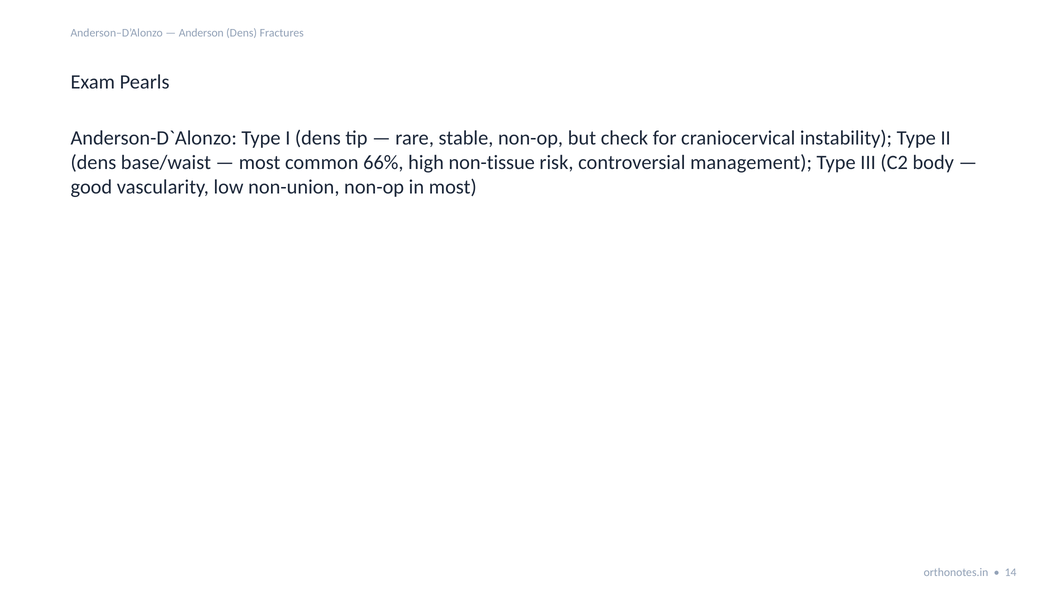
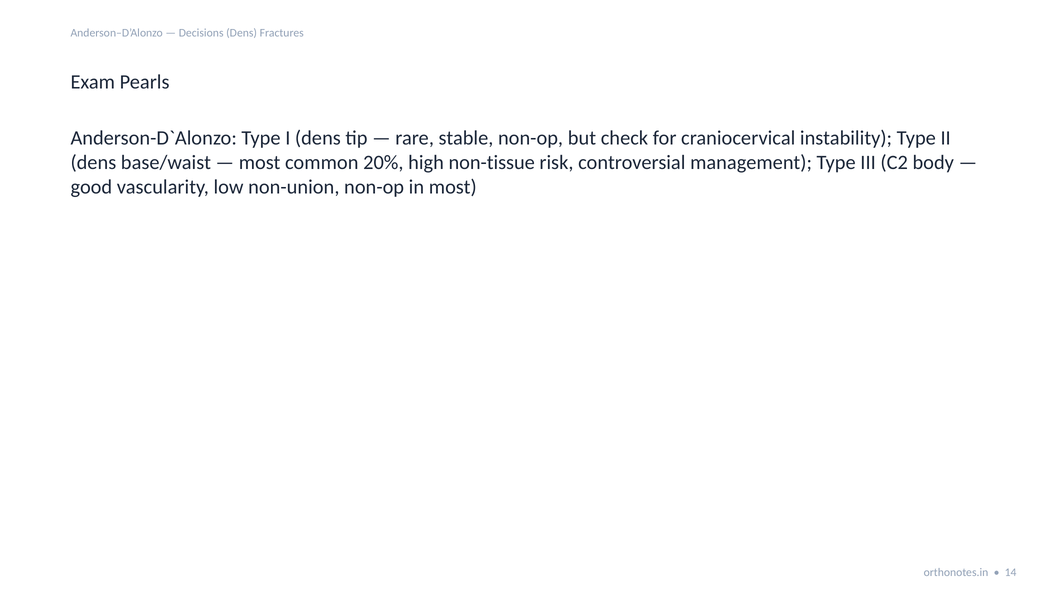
Anderson: Anderson -> Decisions (201, 33)
66%: 66% -> 20% (383, 163)
